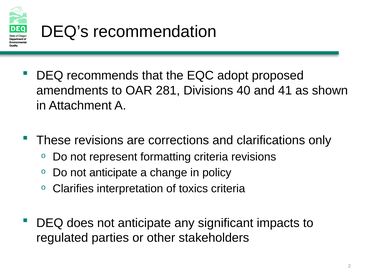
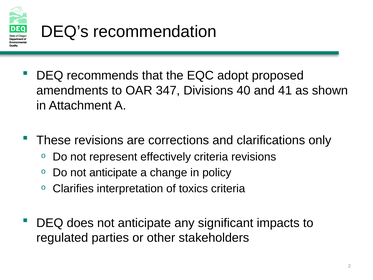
281: 281 -> 347 (168, 90)
formatting: formatting -> effectively (166, 157)
